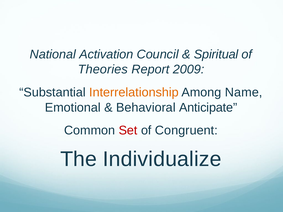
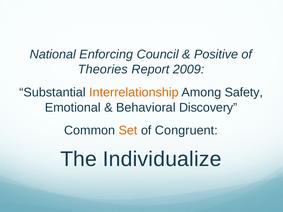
Activation: Activation -> Enforcing (106, 54)
Spiritual: Spiritual -> Positive (216, 54)
Name: Name -> Safety (244, 92)
Anticipate: Anticipate -> Discovery (208, 108)
Set colour: red -> orange (128, 131)
